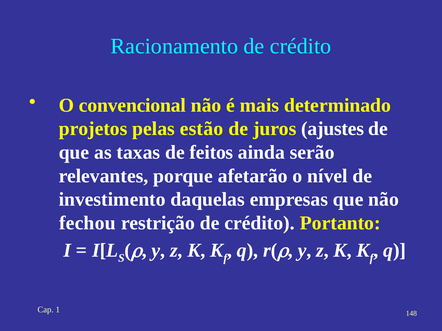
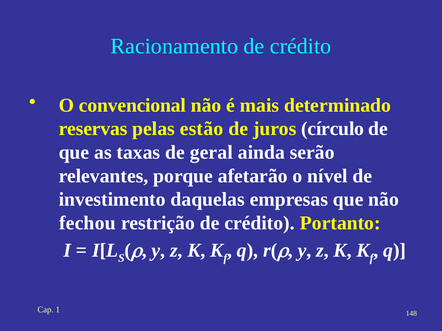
projetos: projetos -> reservas (93, 129)
ajustes: ajustes -> círculo (333, 129)
feitos: feitos -> geral (211, 153)
